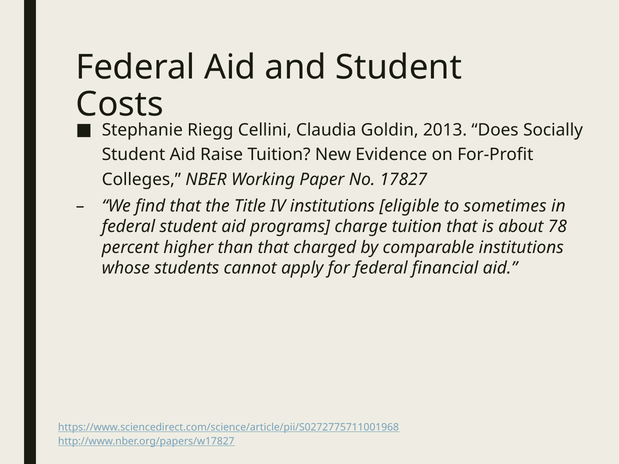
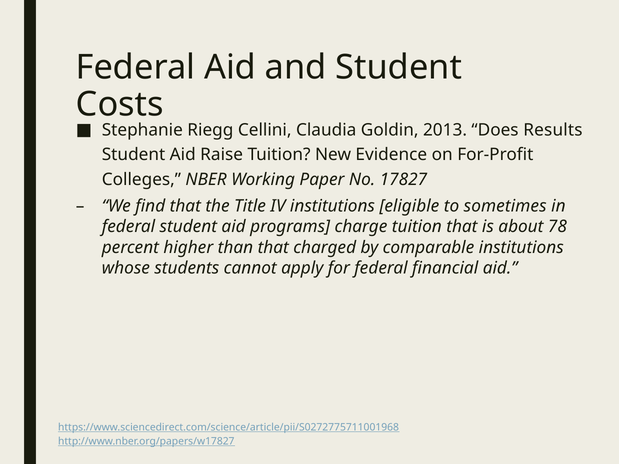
Socially: Socially -> Results (553, 130)
